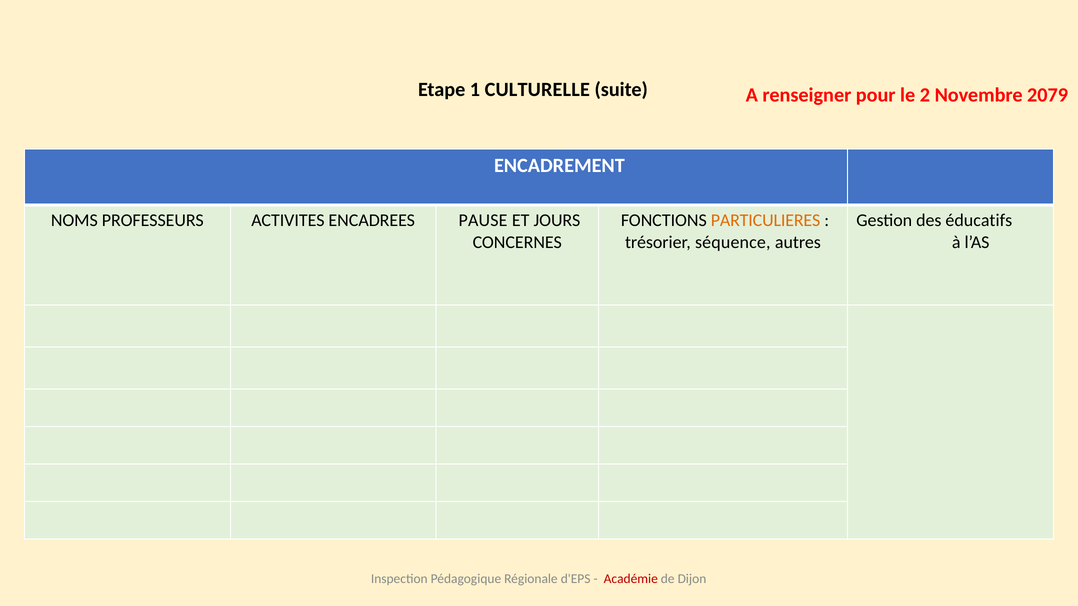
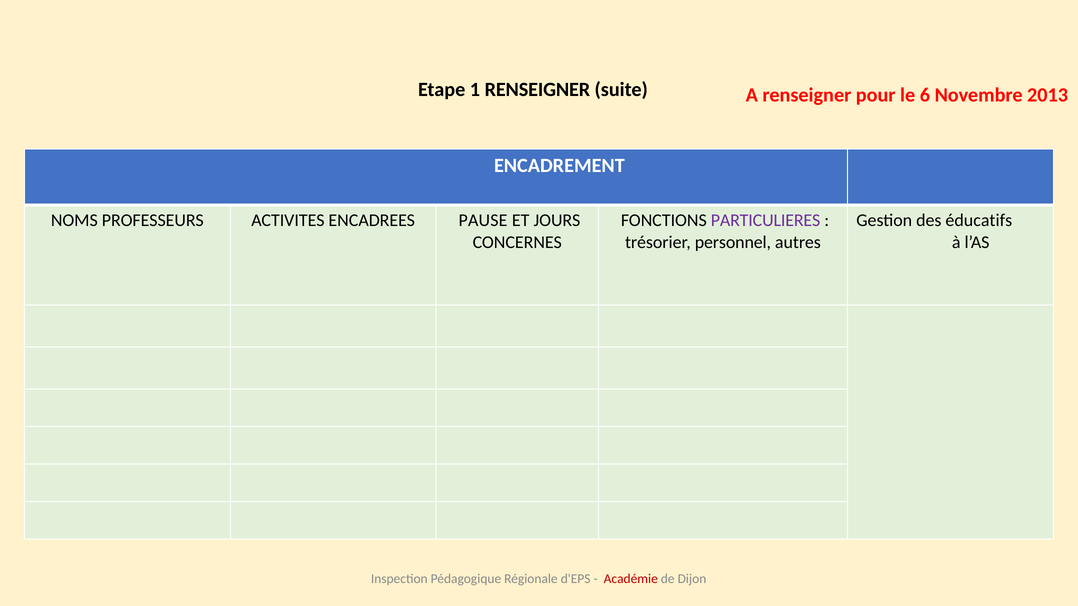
1 CULTURELLE: CULTURELLE -> RENSEIGNER (537, 90)
2: 2 -> 6 (925, 95)
2079: 2079 -> 2013 (1048, 95)
PARTICULIERES colour: orange -> purple (766, 220)
séquence: séquence -> personnel (733, 242)
